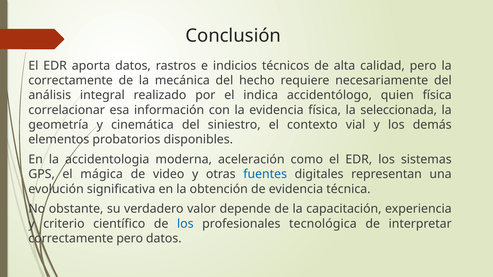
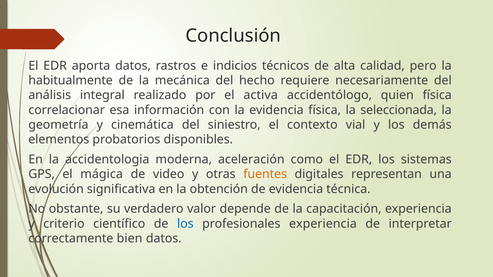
correctamente: correctamente -> habitualmente (71, 80)
indica: indica -> activa (261, 95)
fuentes colour: blue -> orange (265, 174)
profesionales tecnológica: tecnológica -> experiencia (323, 224)
correctamente pero: pero -> bien (130, 239)
